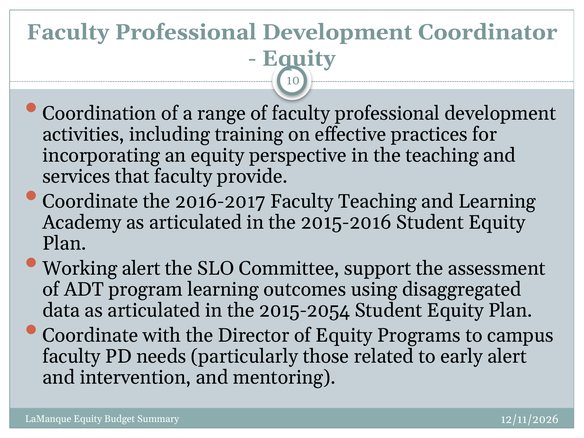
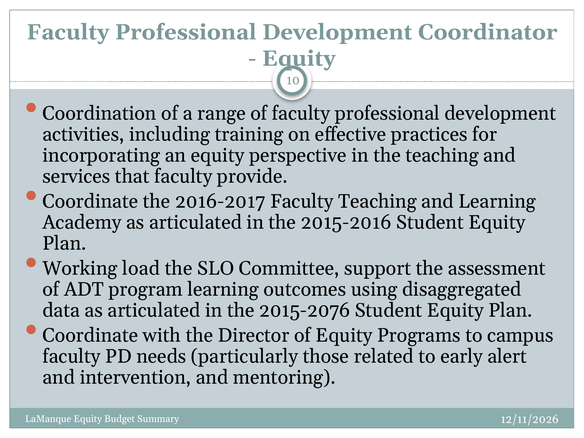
Working alert: alert -> load (141, 268)
2015-2054: 2015-2054 -> 2015-2076 (305, 310)
